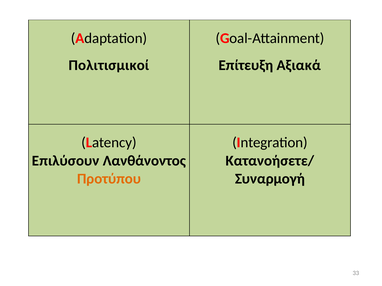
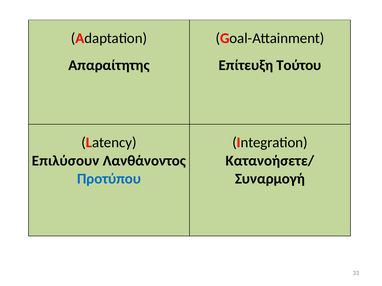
Πολιτισμικοί: Πολιτισμικοί -> Απαραίτητης (109, 65)
Αξιακά: Αξιακά -> Τούτου (299, 65)
Προτύπου colour: orange -> blue (109, 179)
